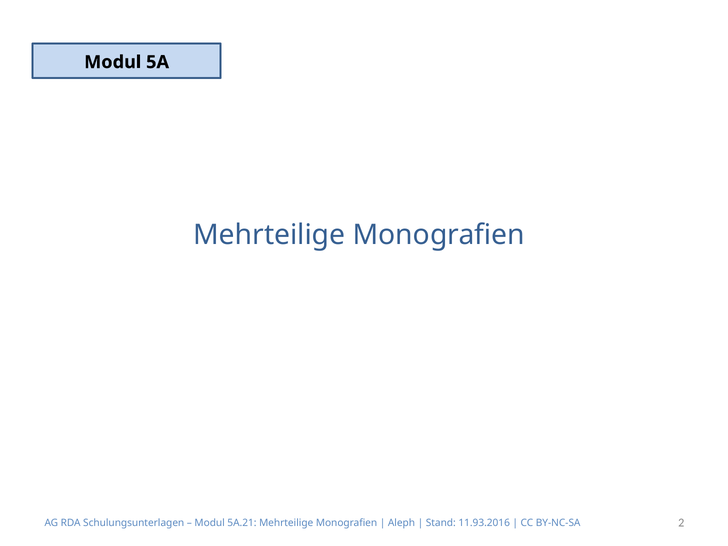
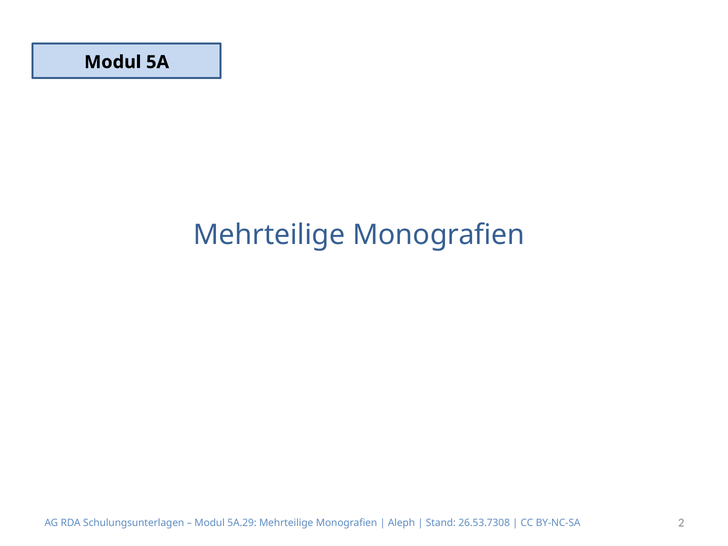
5A.21: 5A.21 -> 5A.29 (242, 523)
11.93.2016: 11.93.2016 -> 26.53.7308 (484, 523)
